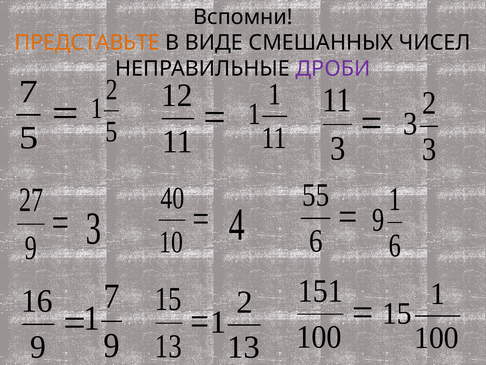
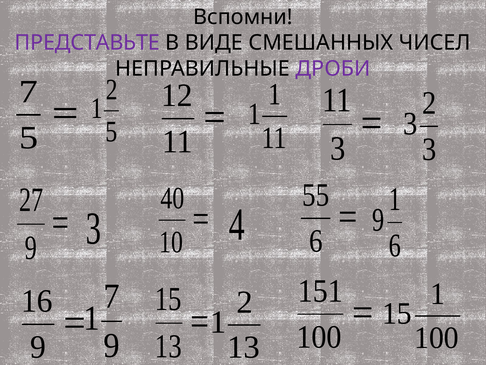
ПРЕДСТАВЬТЕ colour: orange -> purple (87, 43)
